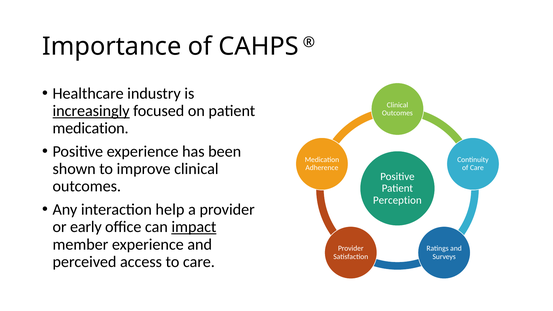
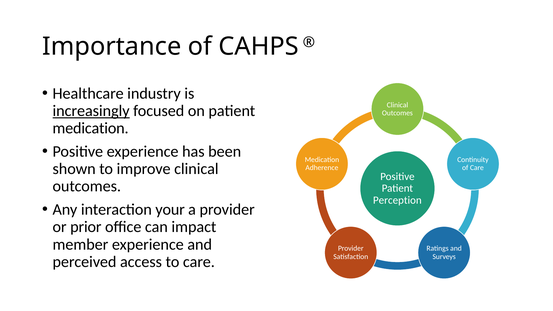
help: help -> your (170, 210)
early: early -> prior (86, 227)
impact underline: present -> none (194, 227)
